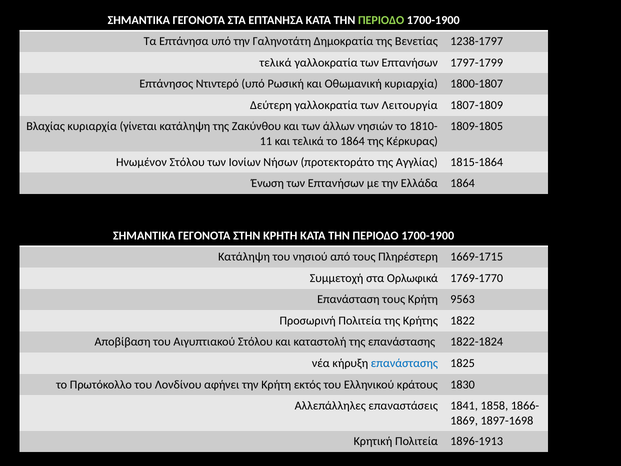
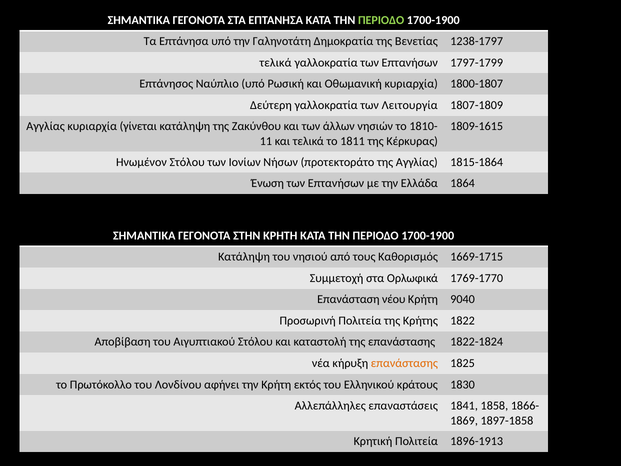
Ντιντερό: Ντιντερό -> Ναύπλιο (217, 84)
Βλαχίας: Βλαχίας -> Αγγλίας (46, 126)
1809-1805: 1809-1805 -> 1809-1615 (477, 126)
το 1864: 1864 -> 1811 (353, 141)
Πληρέστερη: Πληρέστερη -> Καθορισμός (408, 257)
Επανάσταση τους: τους -> νέου (394, 299)
9563: 9563 -> 9040 (463, 299)
επανάστασης colour: blue -> orange (404, 363)
1897-1698: 1897-1698 -> 1897-1858 (507, 420)
